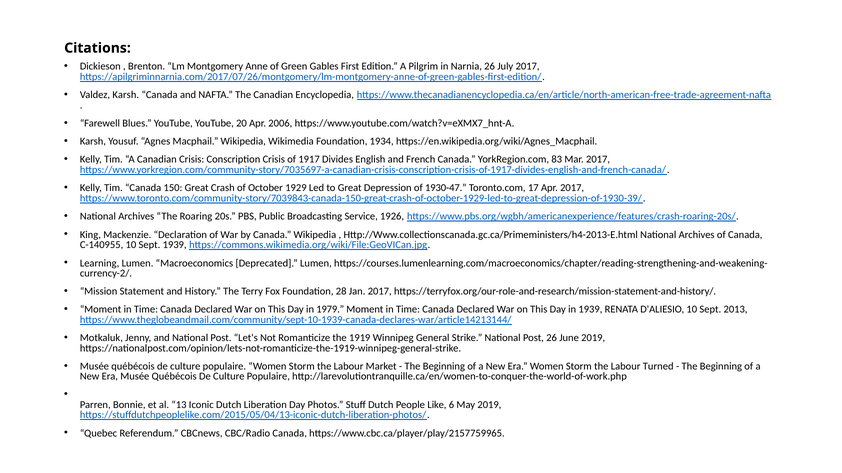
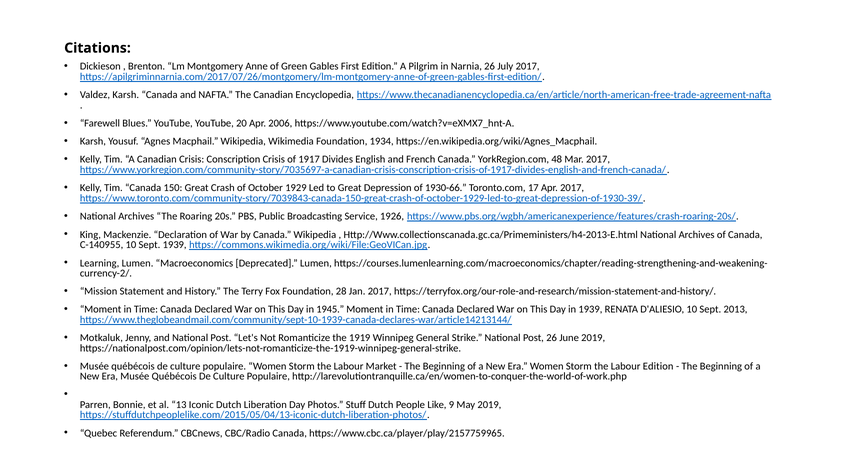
83: 83 -> 48 (557, 160)
1930-47: 1930-47 -> 1930-66 (446, 188)
1979: 1979 -> 1945 (330, 310)
Labour Turned: Turned -> Edition (658, 367)
6: 6 -> 9 (451, 405)
